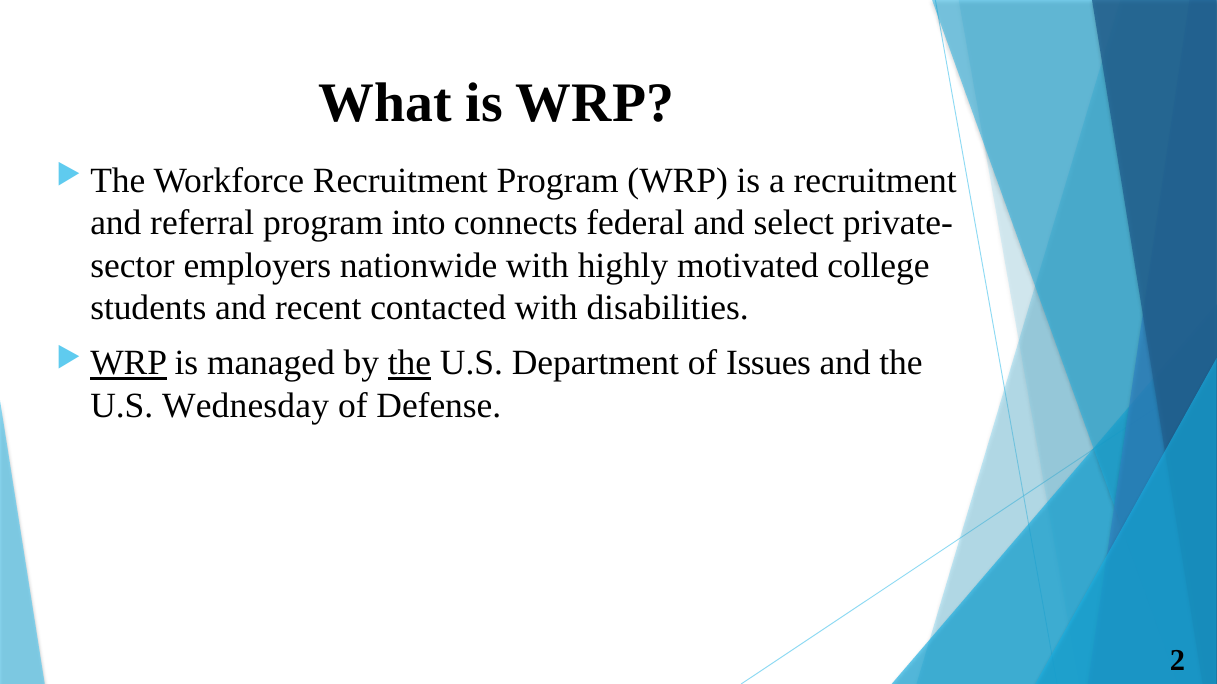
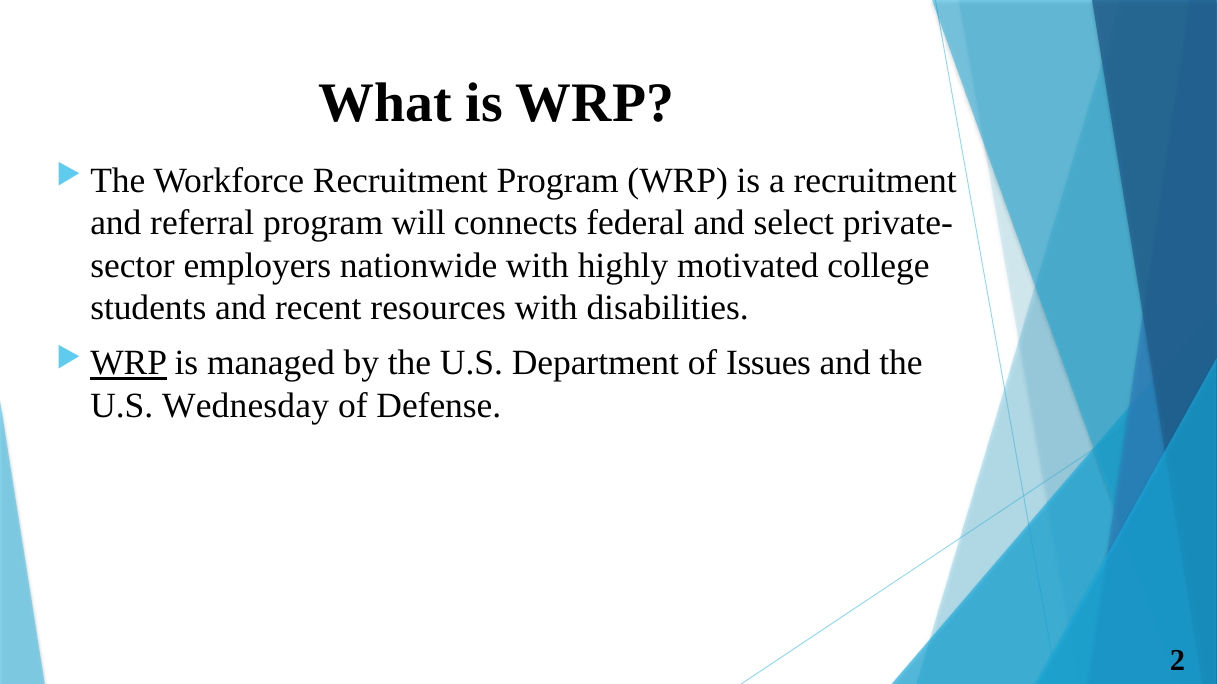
into: into -> will (419, 223)
contacted: contacted -> resources (438, 308)
the underline: present -> none (409, 364)
